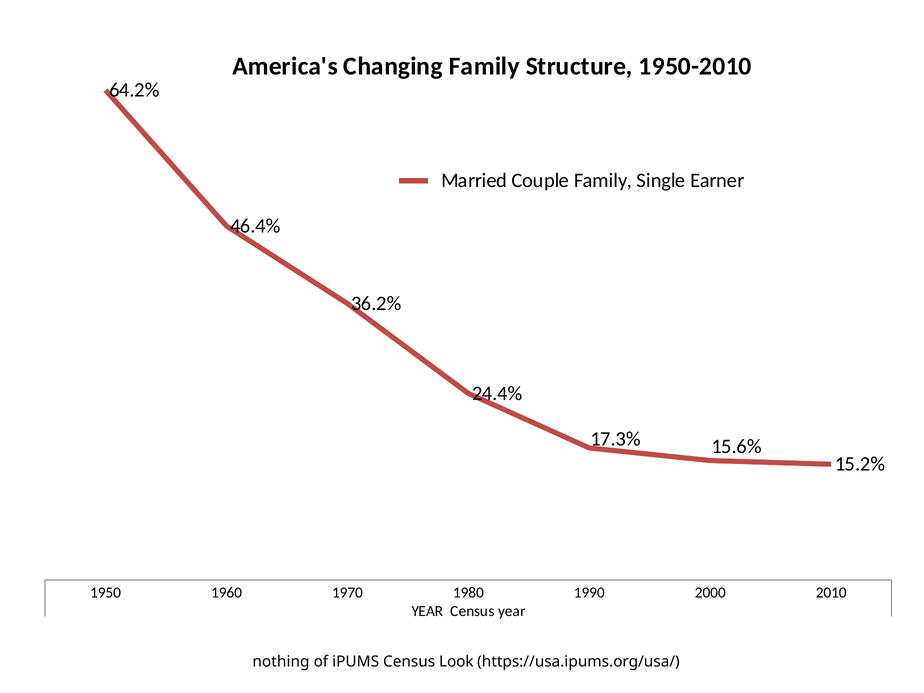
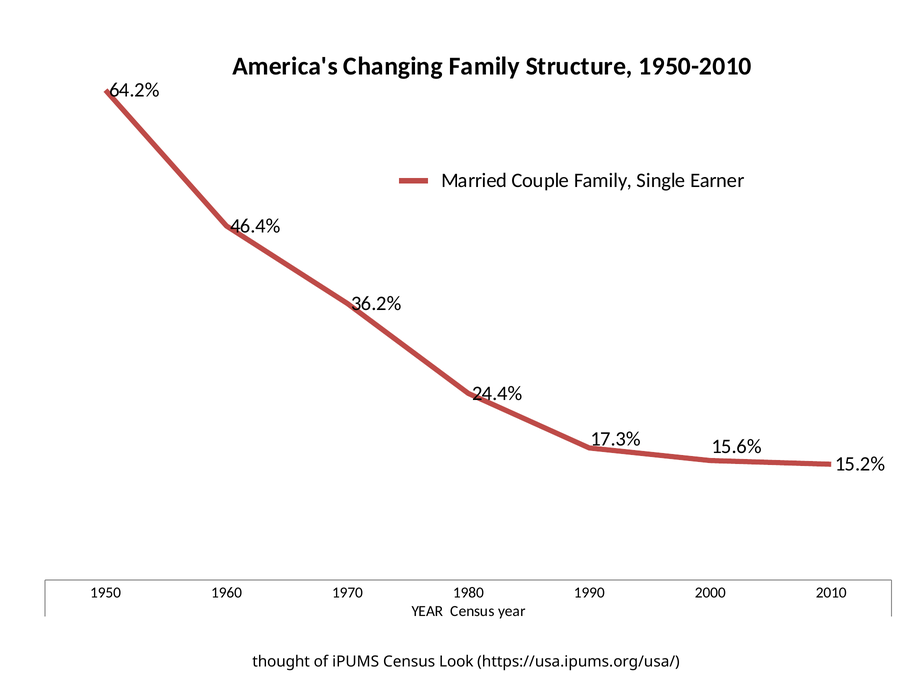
nothing: nothing -> thought (281, 662)
